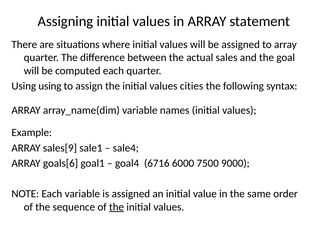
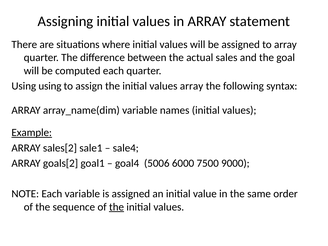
values cities: cities -> array (192, 86)
Example underline: none -> present (32, 133)
sales[9: sales[9 -> sales[2 (60, 148)
goals[6: goals[6 -> goals[2 (60, 163)
6716: 6716 -> 5006 (157, 163)
